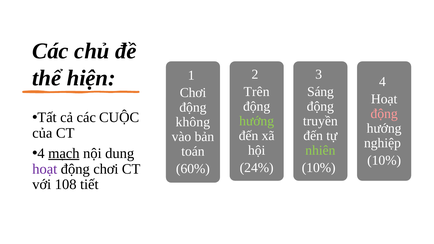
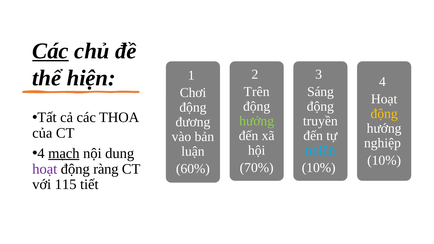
Các underline: none -> present (50, 51)
động colour: pink -> yellow (384, 114)
CUỘC: CUỘC -> THOA (119, 118)
không: không -> đương (193, 122)
nhiên colour: light green -> light blue (320, 150)
toán: toán -> luận (193, 151)
24%: 24% -> 70% (257, 168)
động chơi: chơi -> ràng (106, 169)
108: 108 -> 115 (66, 185)
